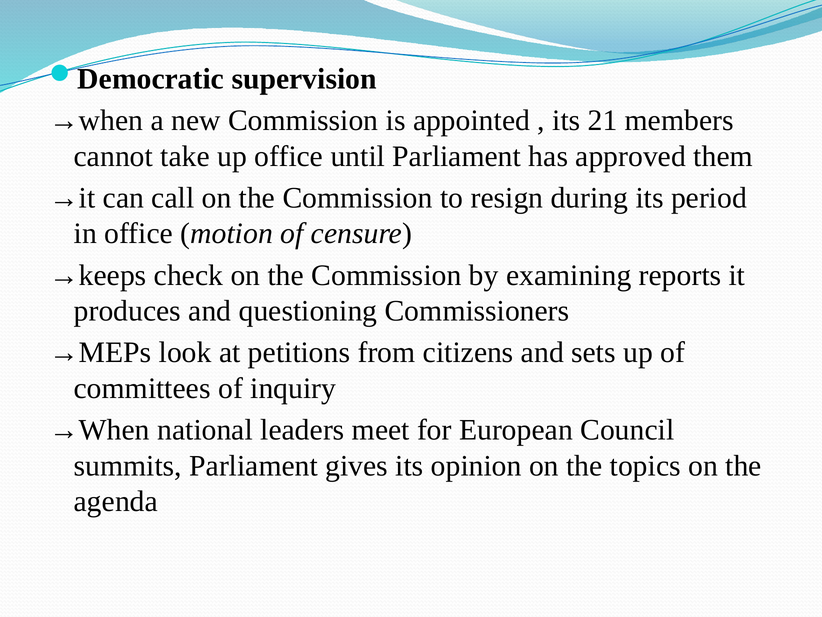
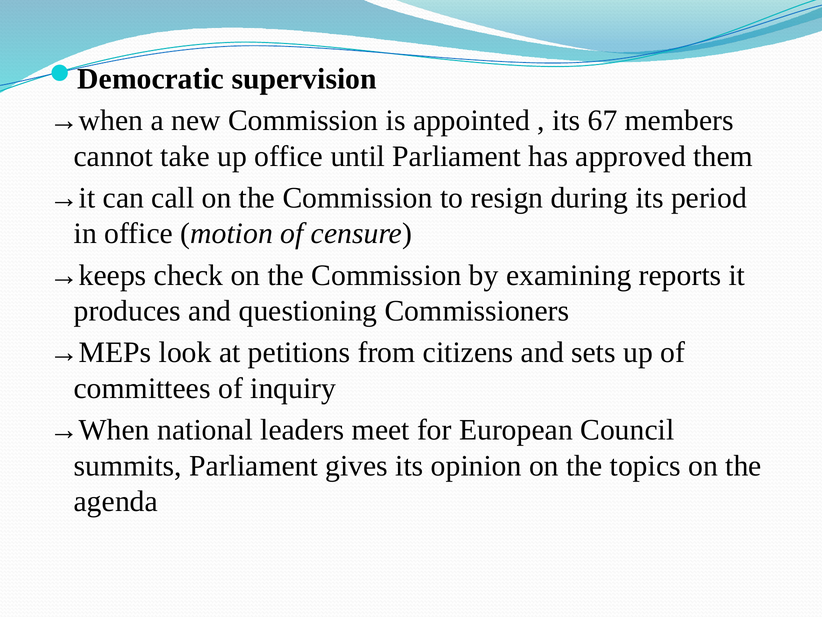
21: 21 -> 67 (603, 120)
